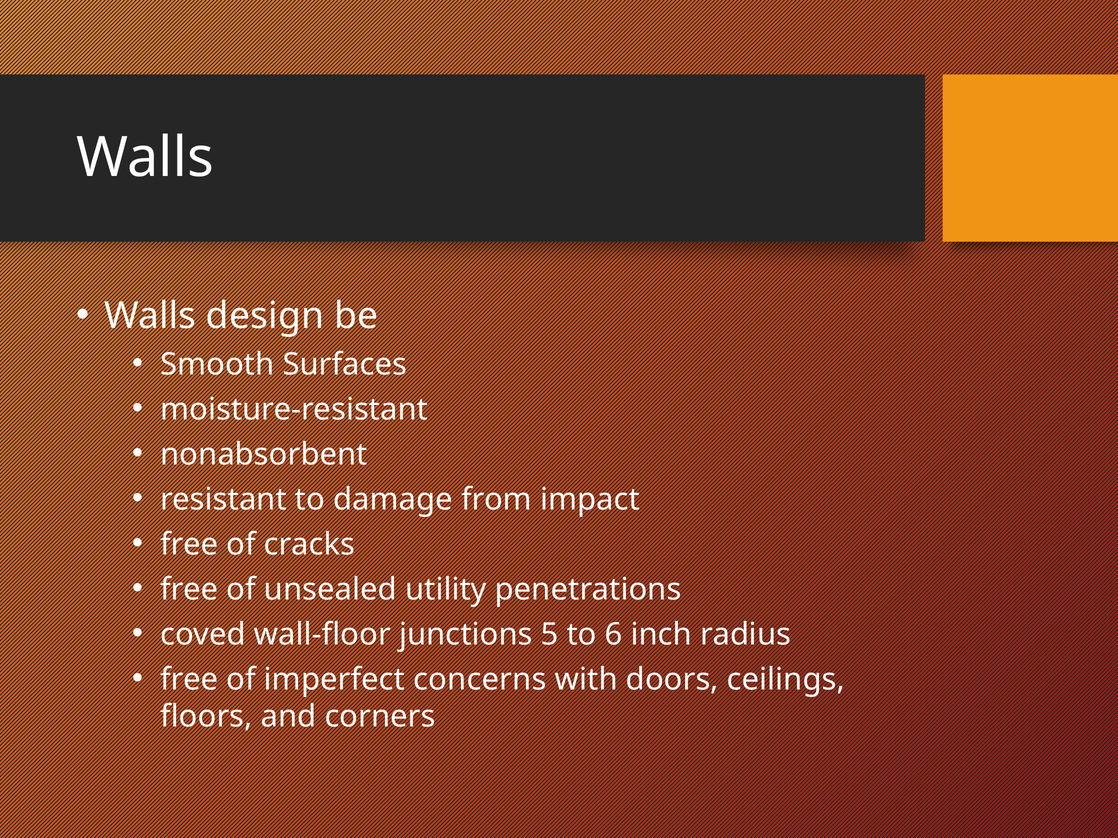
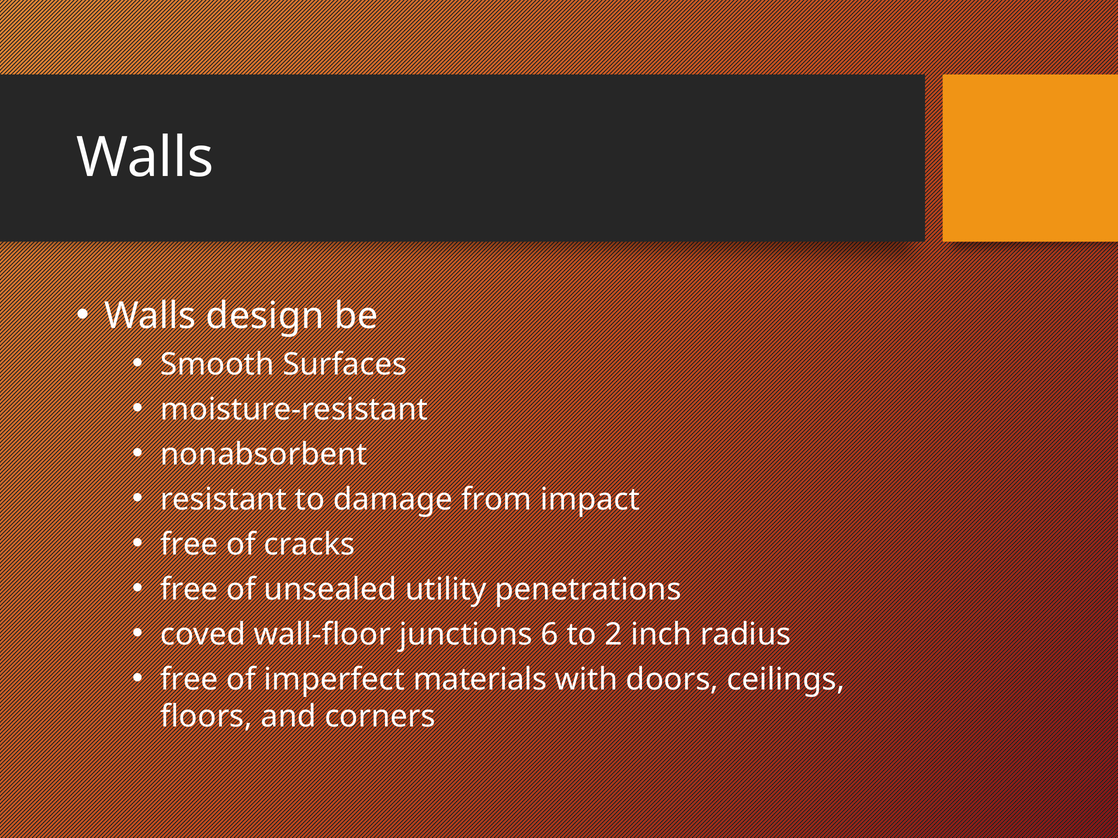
5: 5 -> 6 (550, 635)
6: 6 -> 2 (614, 635)
concerns: concerns -> materials (480, 680)
